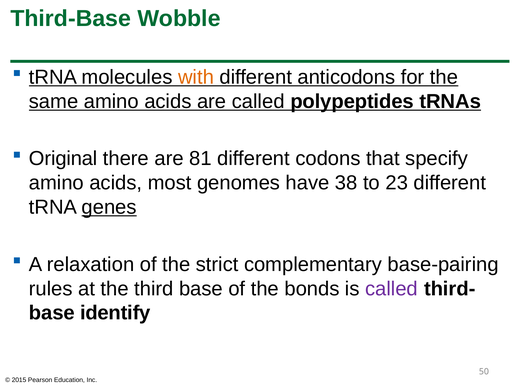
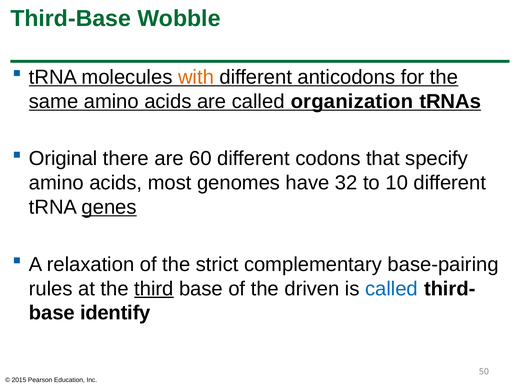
polypeptides: polypeptides -> organization (352, 101)
81: 81 -> 60 (200, 159)
38: 38 -> 32 (346, 183)
23: 23 -> 10 (397, 183)
third underline: none -> present (154, 289)
bonds: bonds -> driven (312, 289)
called colour: purple -> blue (392, 289)
